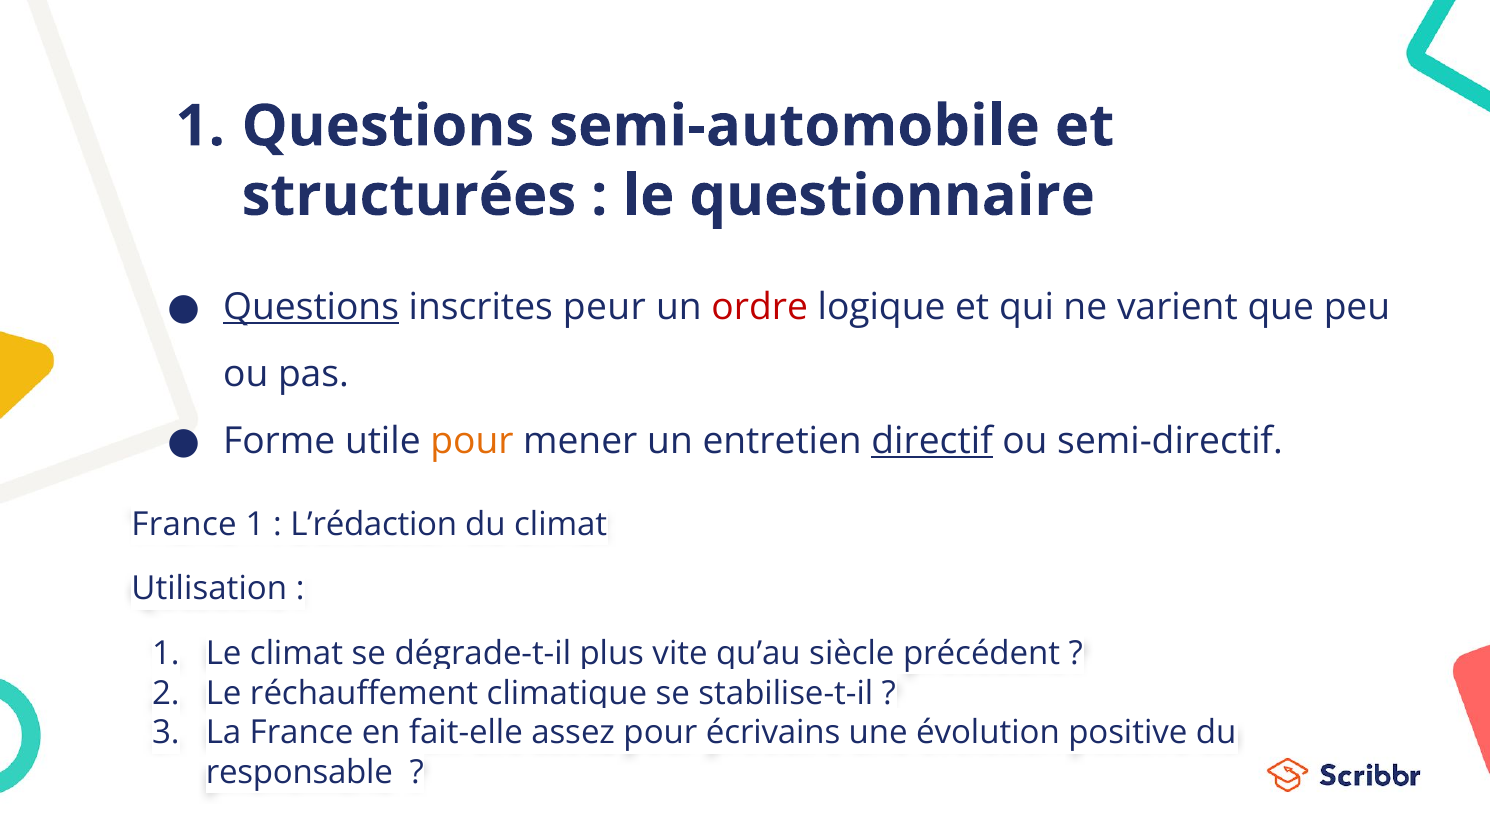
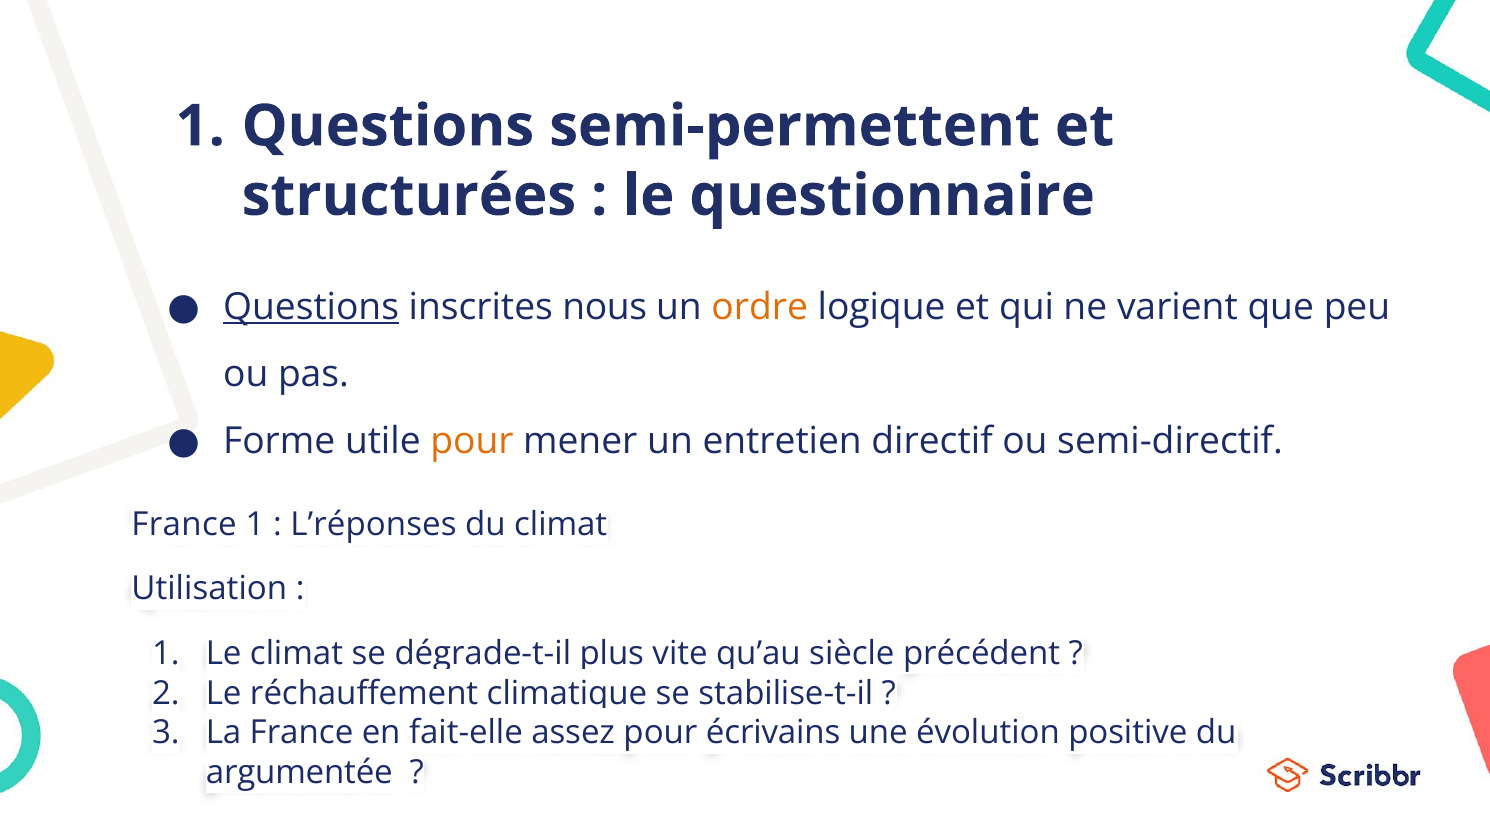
semi-automobile: semi-automobile -> semi-permettent (795, 126)
peur: peur -> nous (605, 307)
ordre colour: red -> orange (760, 307)
directif underline: present -> none (932, 441)
L’rédaction: L’rédaction -> L’réponses (373, 524)
responsable: responsable -> argumentée (299, 773)
